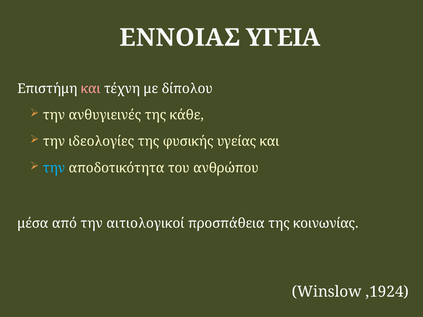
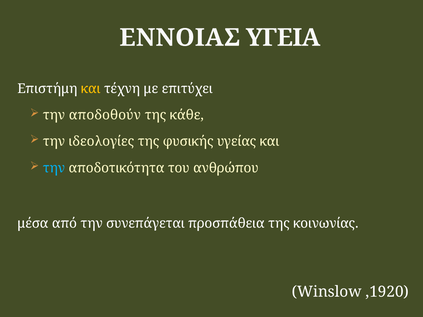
και colour: pink -> yellow (91, 89)
δίπολου: δίπολου -> επιτύχει (187, 89)
ανθυγιεινές: ανθυγιεινές -> αποδοθούν (105, 115)
αιτιολογικοί: αιτιολογικοί -> συνεπάγεται (145, 223)
,1924: ,1924 -> ,1920 (387, 292)
